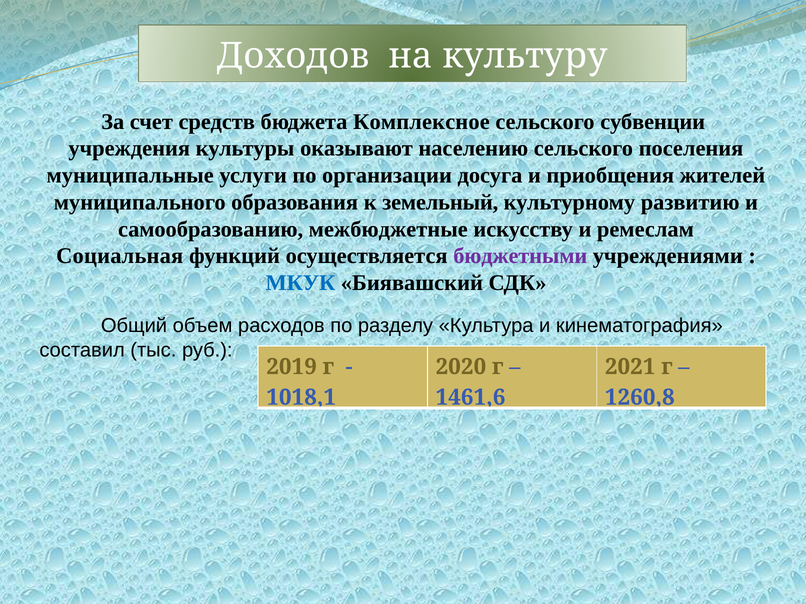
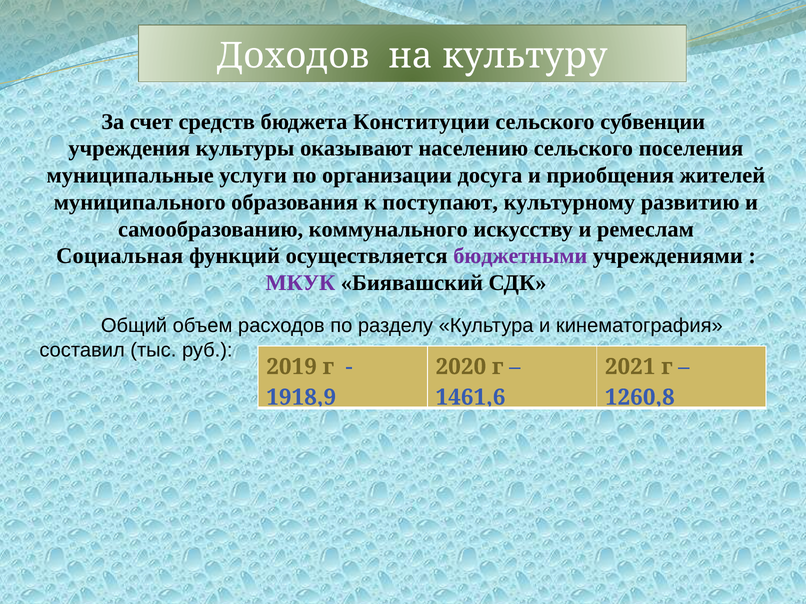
Комплексное: Комплексное -> Конституции (421, 122)
земельный: земельный -> поступают (440, 202)
межбюджетные: межбюджетные -> коммунального (388, 229)
МКУК colour: blue -> purple (300, 283)
1018,1: 1018,1 -> 1918,9 (301, 398)
